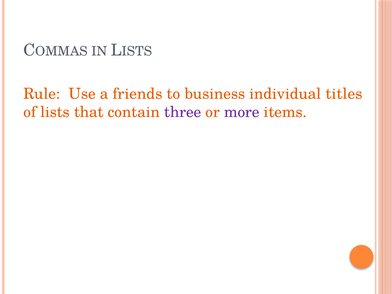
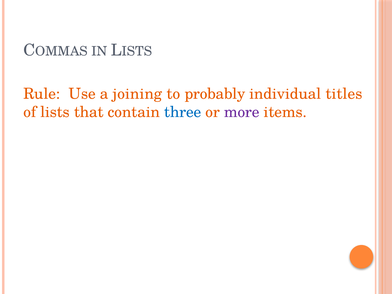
friends: friends -> joining (137, 94)
business: business -> probably (215, 94)
three colour: purple -> blue (183, 112)
